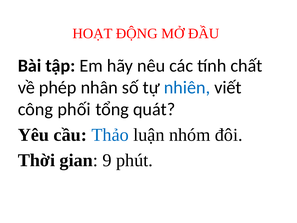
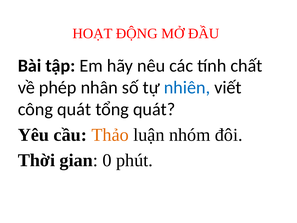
công phối: phối -> quát (74, 109)
Thảo colour: blue -> orange (110, 135)
9: 9 -> 0 (107, 160)
